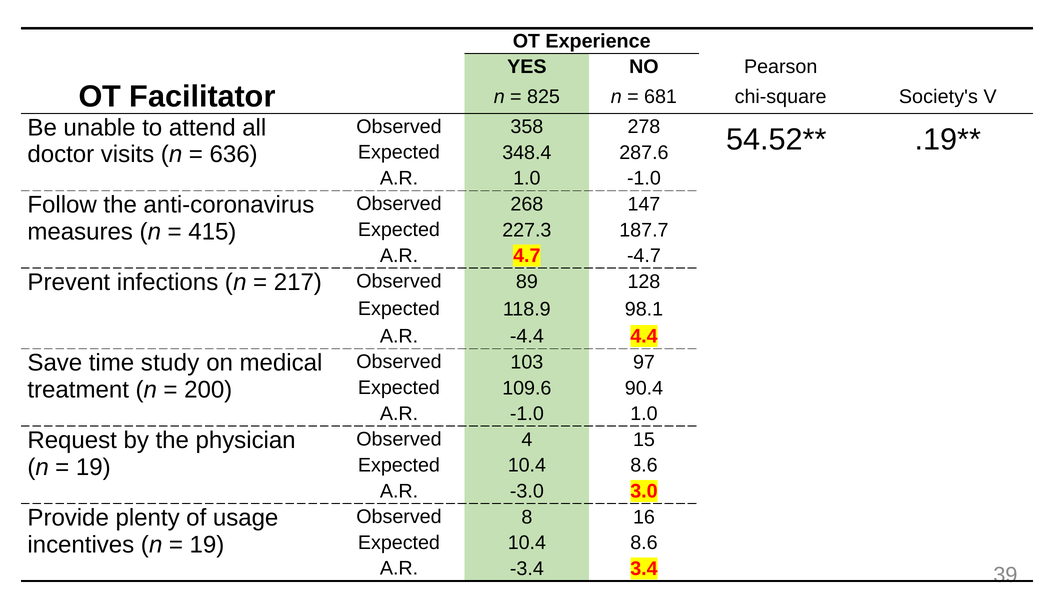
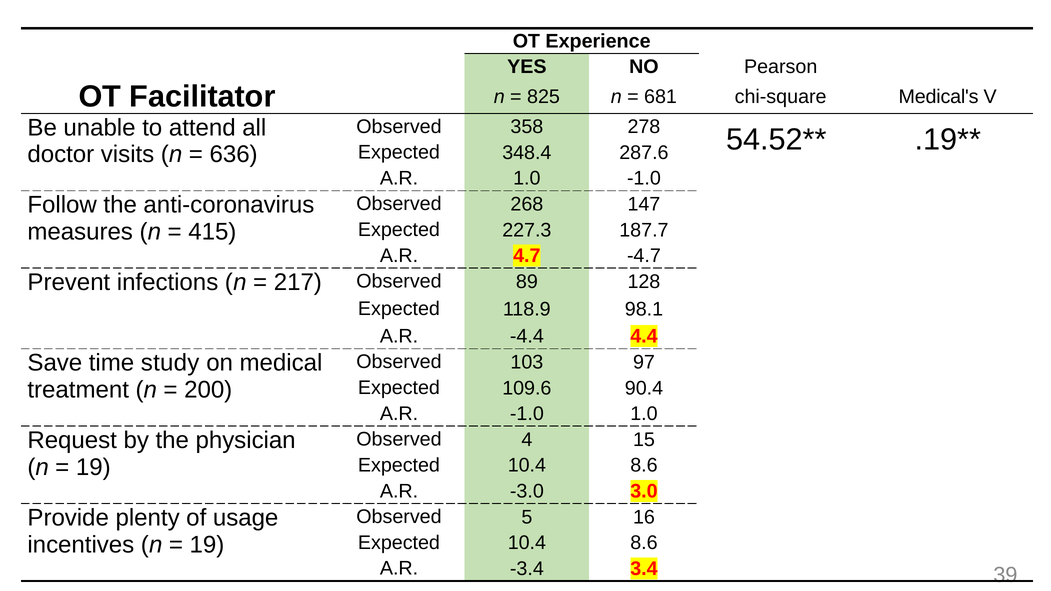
Society's: Society's -> Medical's (939, 97)
8: 8 -> 5 (527, 517)
